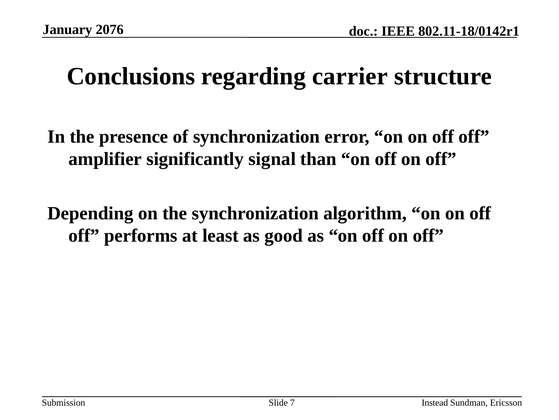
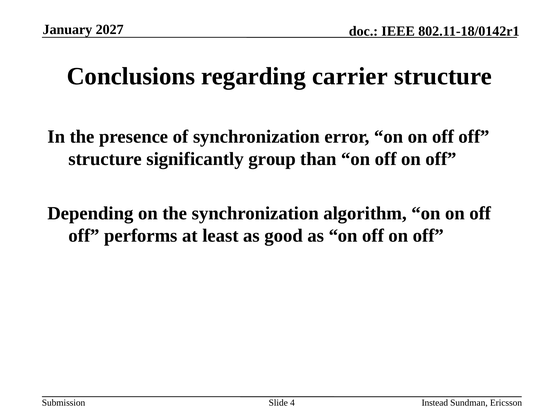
2076: 2076 -> 2027 (110, 30)
amplifier: amplifier -> structure (105, 159)
signal: signal -> group (272, 159)
7: 7 -> 4 (292, 402)
